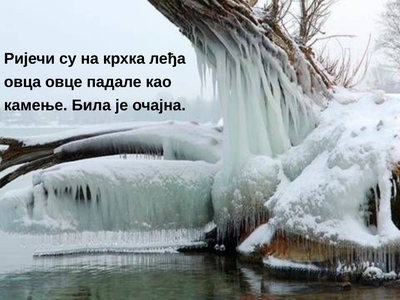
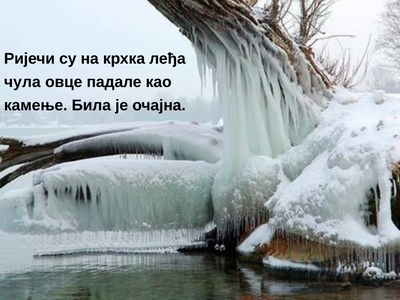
овца: овца -> чула (22, 82)
